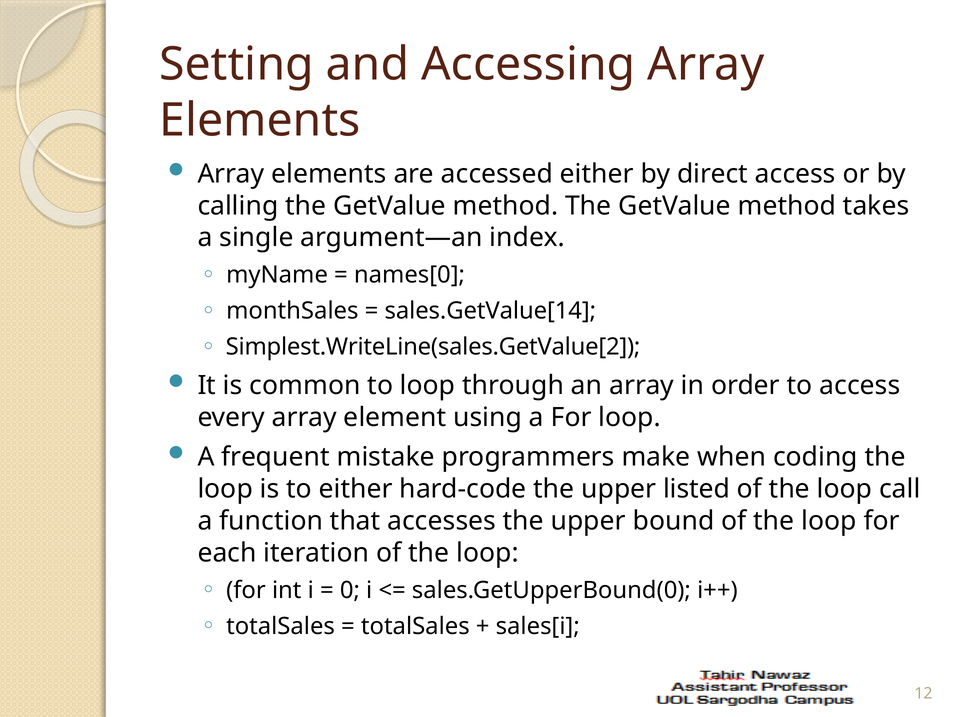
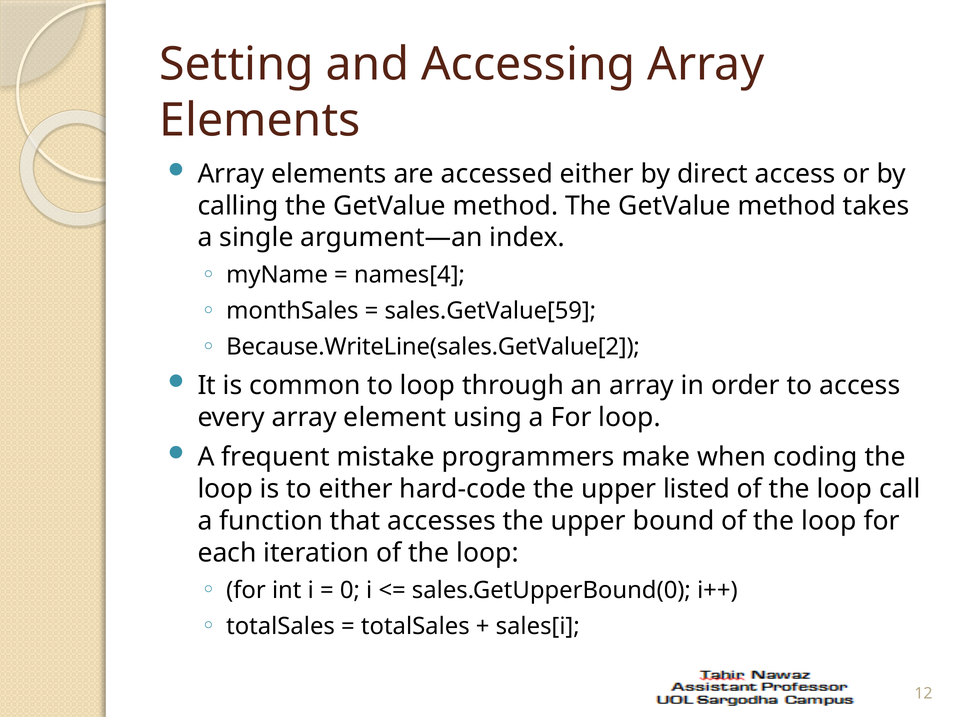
names[0: names[0 -> names[4 (409, 275)
sales.GetValue[14: sales.GetValue[14 -> sales.GetValue[59 (490, 311)
Simplest.WriteLine(sales.GetValue[2: Simplest.WriteLine(sales.GetValue[2 -> Because.WriteLine(sales.GetValue[2 (433, 347)
